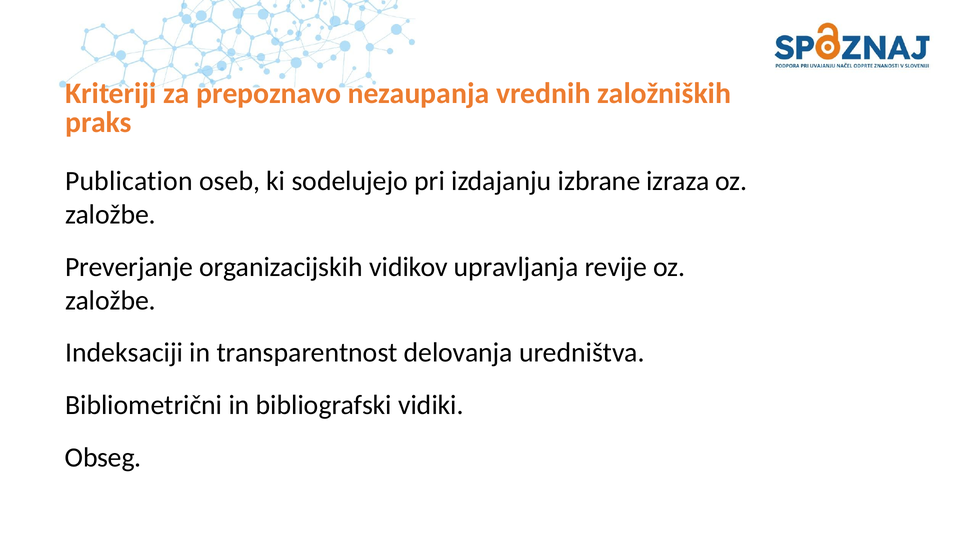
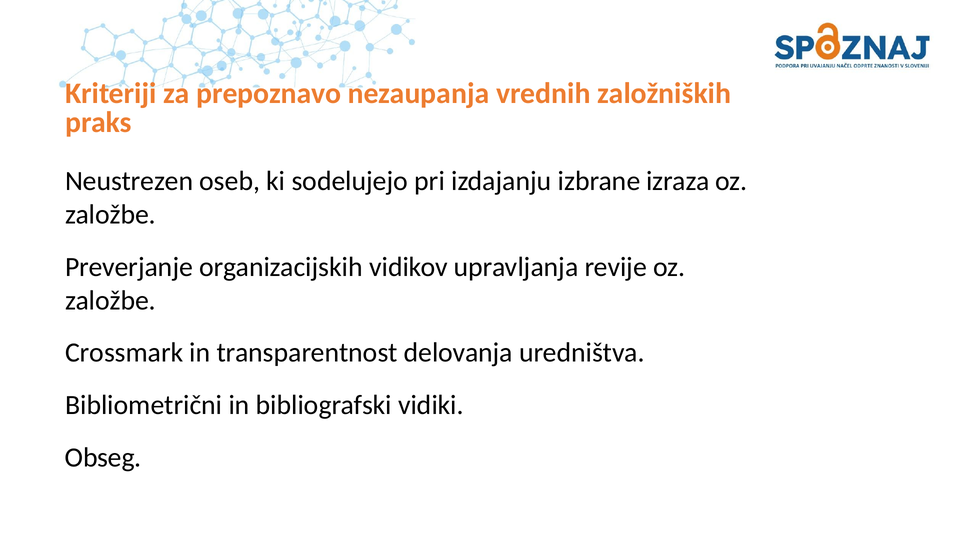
Publication: Publication -> Neustrezen (129, 181)
Indeksaciji: Indeksaciji -> Crossmark (124, 353)
